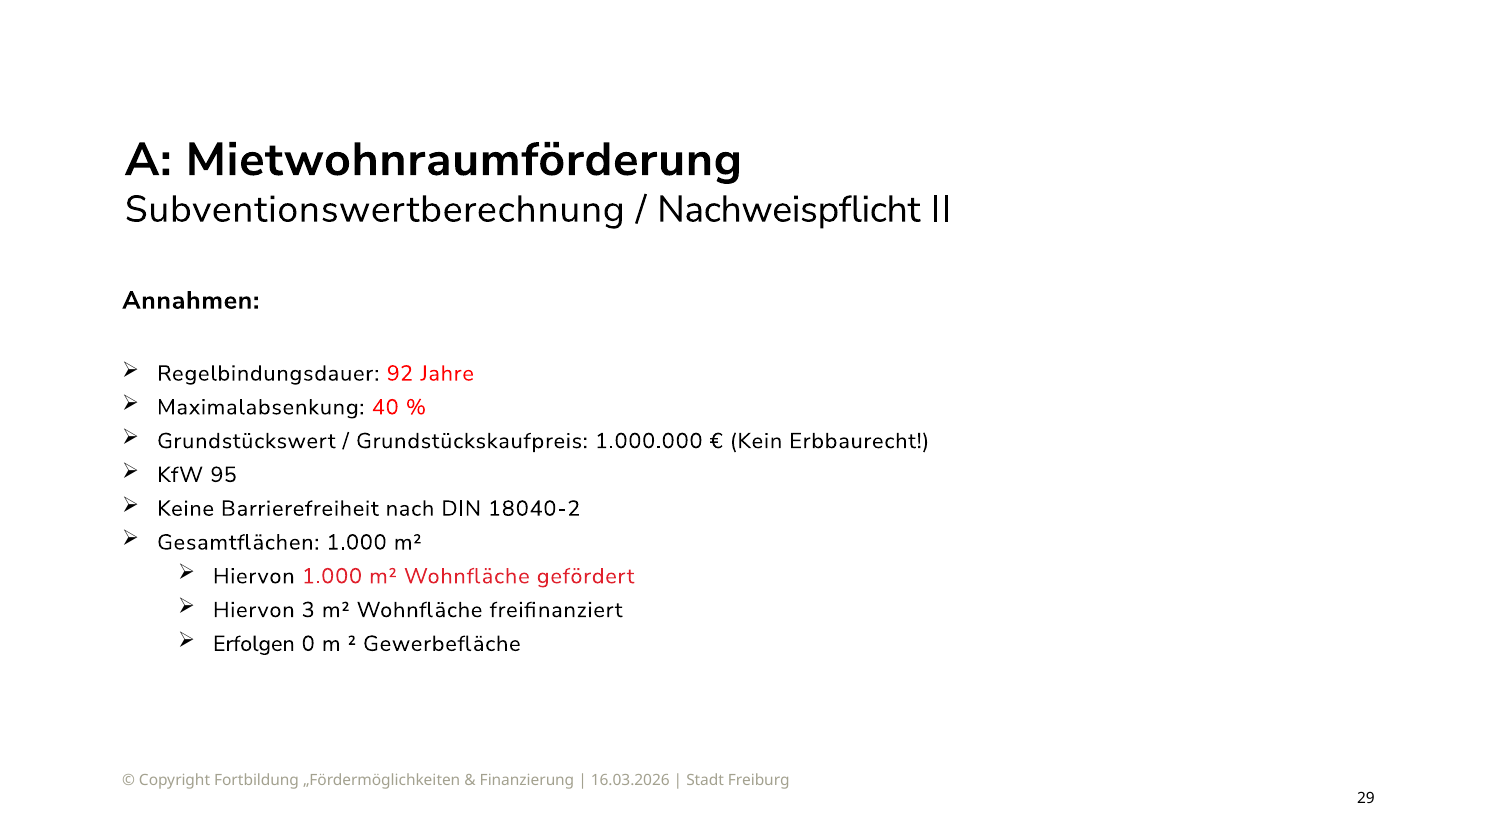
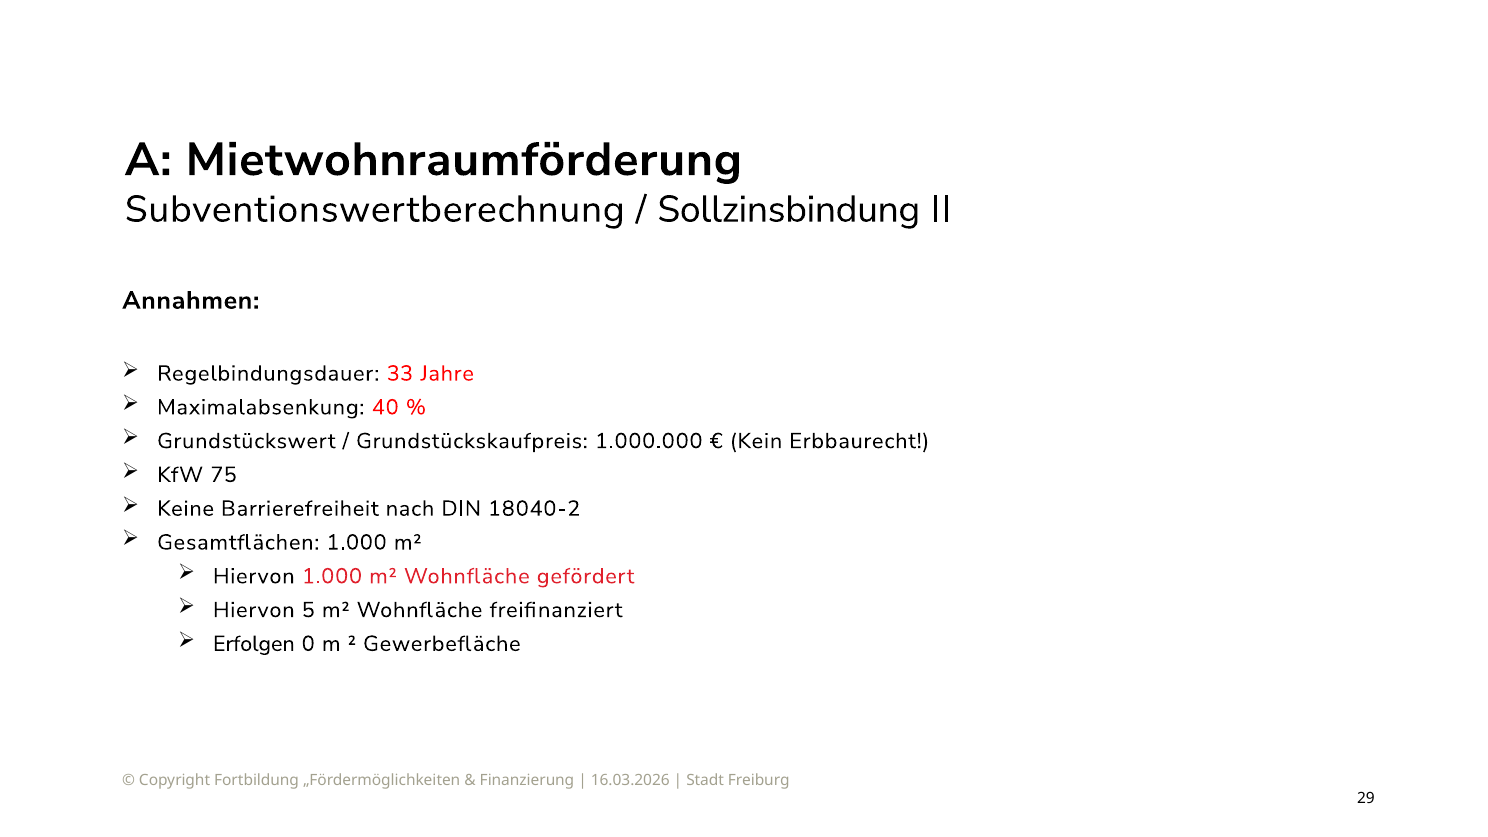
Nachweispflicht: Nachweispflicht -> Sollzinsbindung (789, 209)
92: 92 -> 33 (400, 373)
95: 95 -> 75 (224, 475)
3: 3 -> 5 (308, 610)
